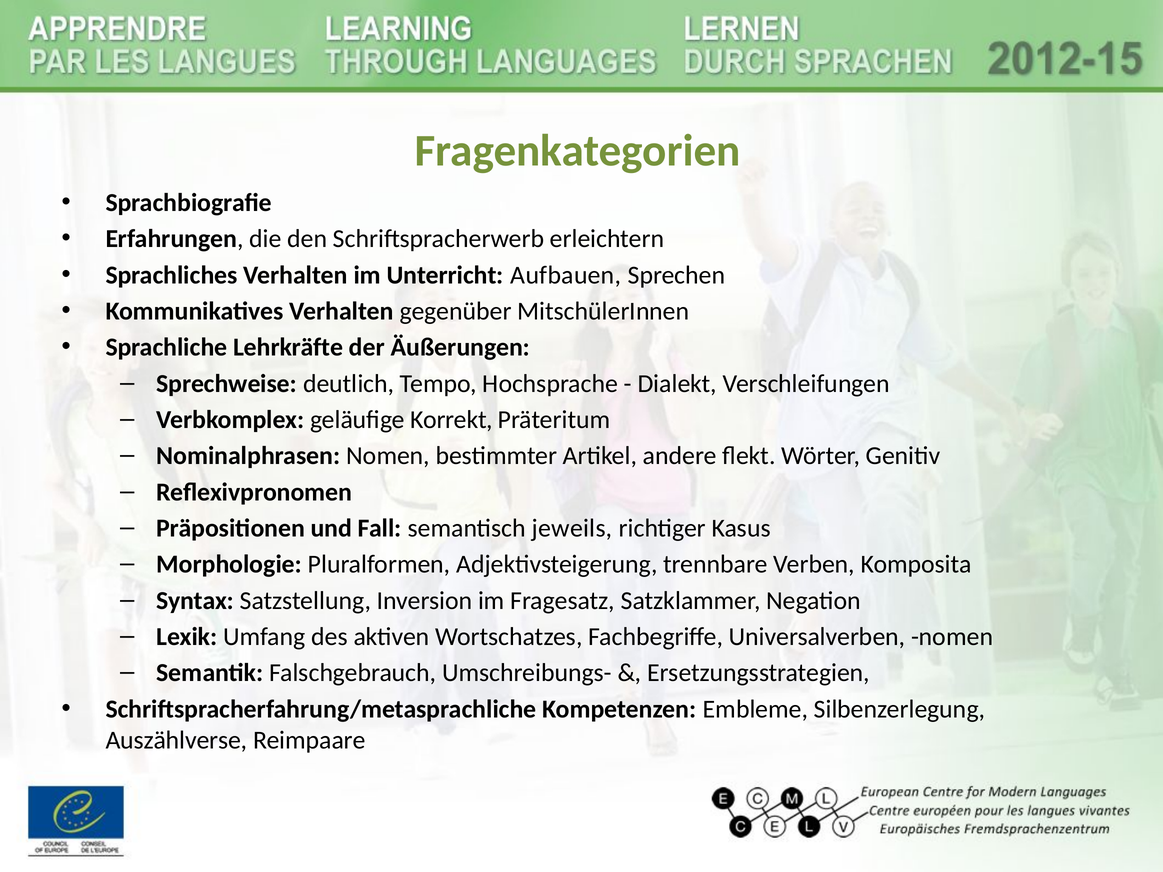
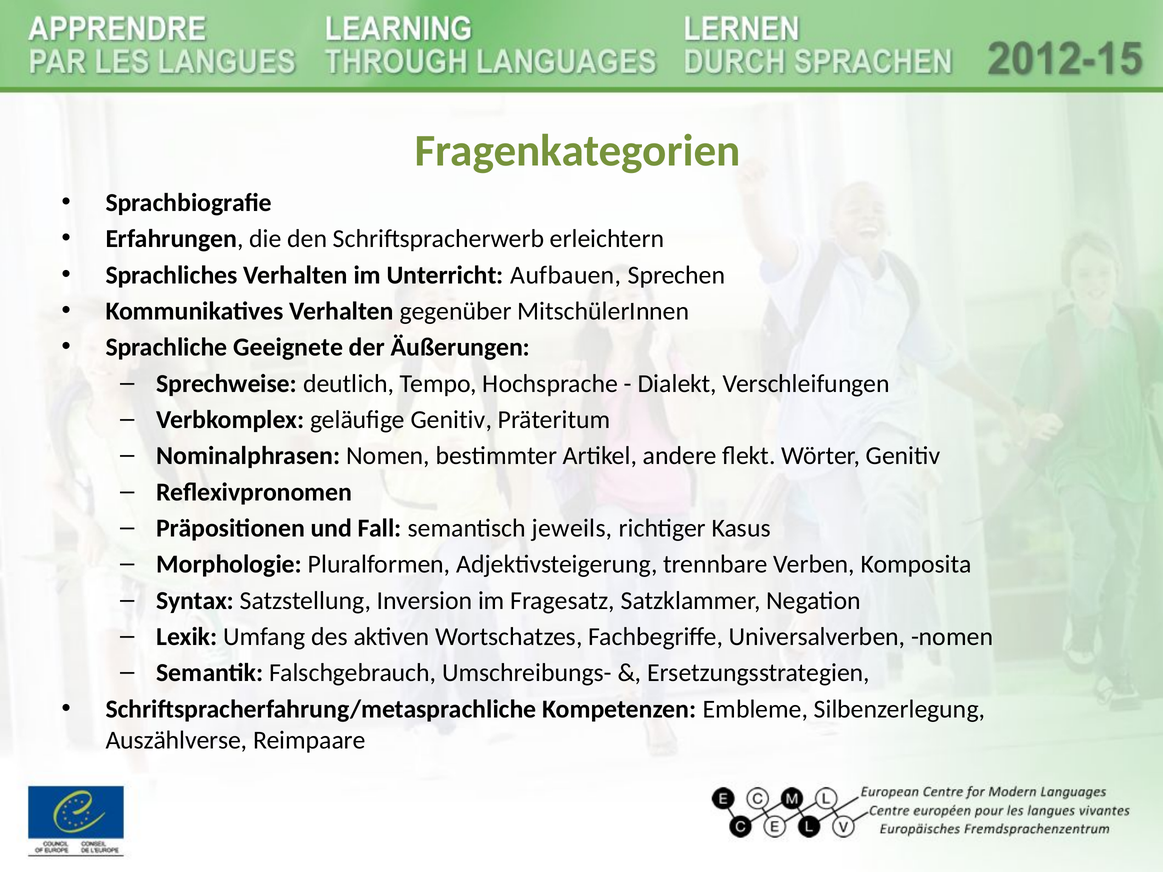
Lehrkräfte: Lehrkräfte -> Geeignete (288, 347)
geläufige Korrekt: Korrekt -> Genitiv (451, 420)
